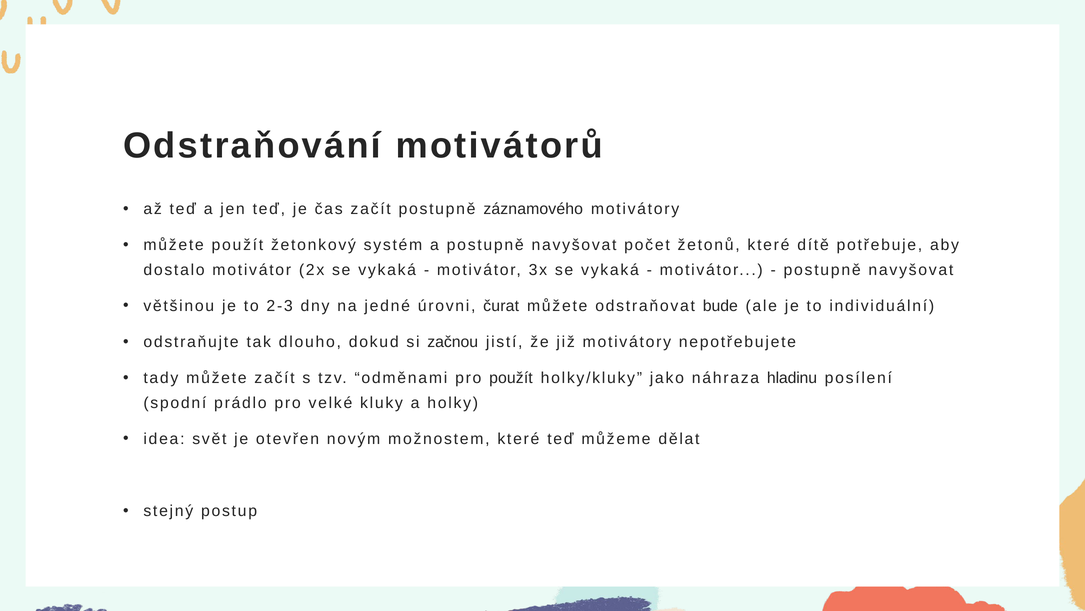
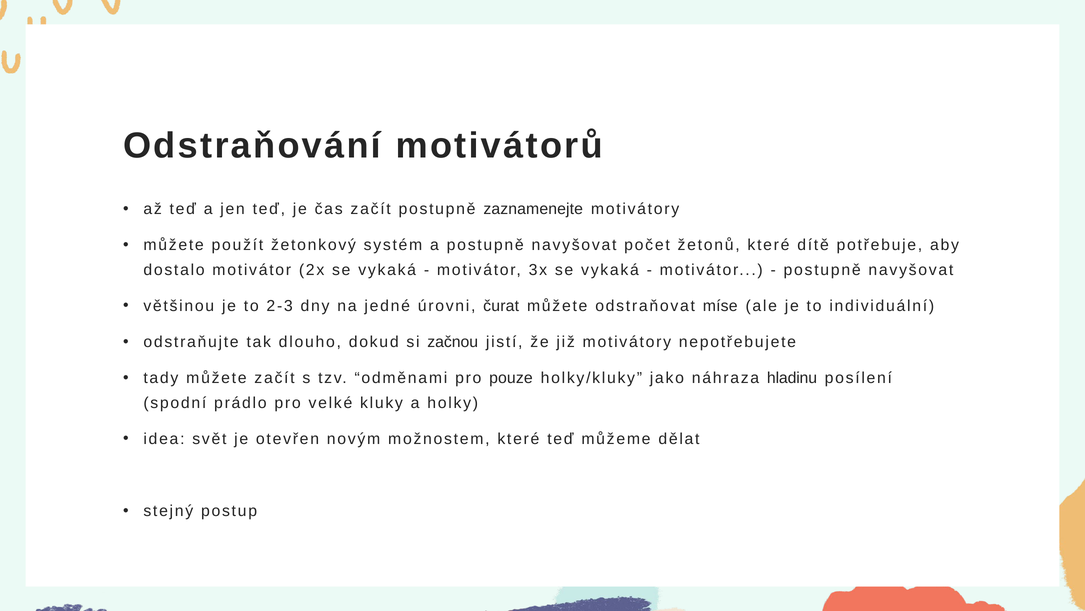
záznamového: záznamového -> zaznamenejte (533, 209)
bude: bude -> míse (720, 306)
pro použít: použít -> pouze (511, 378)
